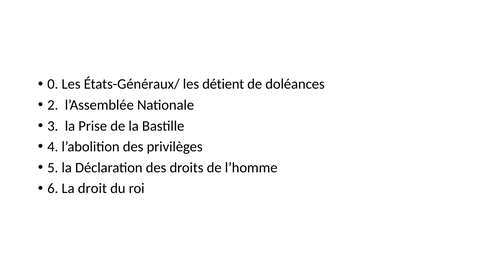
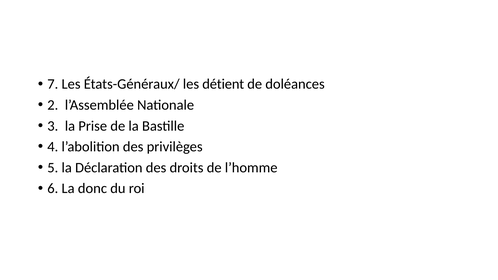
0: 0 -> 7 (53, 84)
droit: droit -> donc (92, 189)
